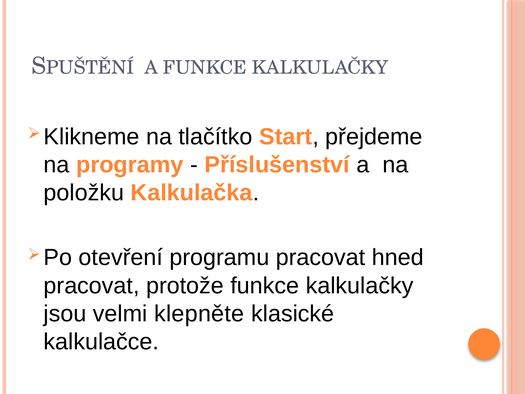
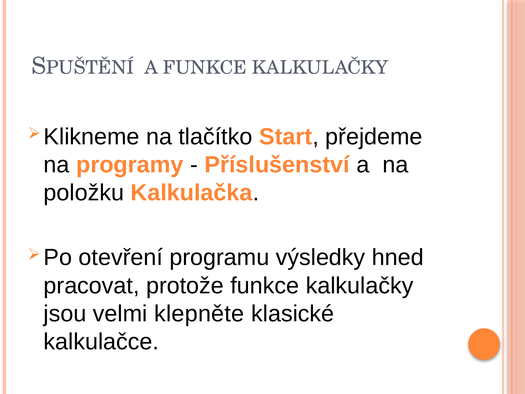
programu pracovat: pracovat -> výsledky (321, 257)
